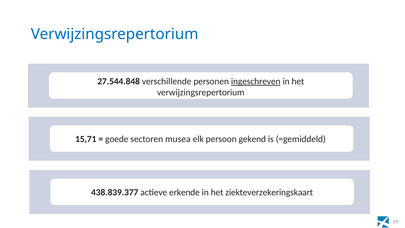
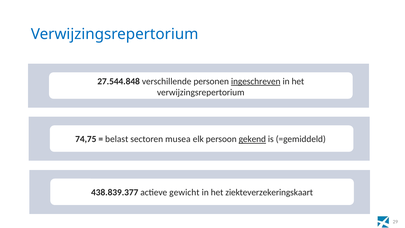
15,71: 15,71 -> 74,75 (86, 139)
goede: goede -> belast (117, 139)
gekend underline: none -> present (252, 139)
erkende: erkende -> gewicht (184, 192)
